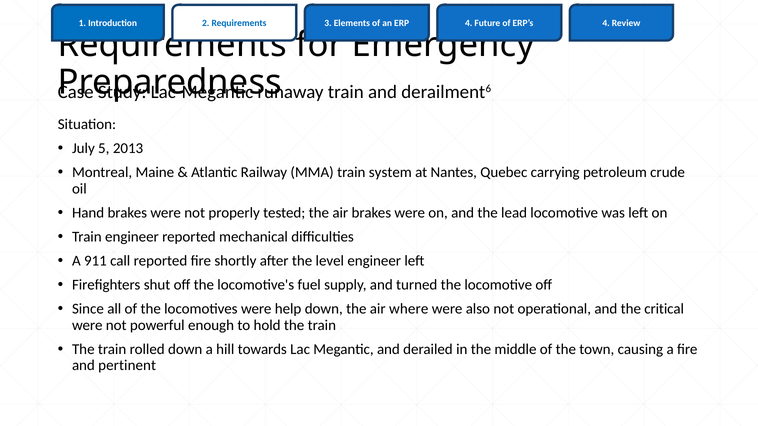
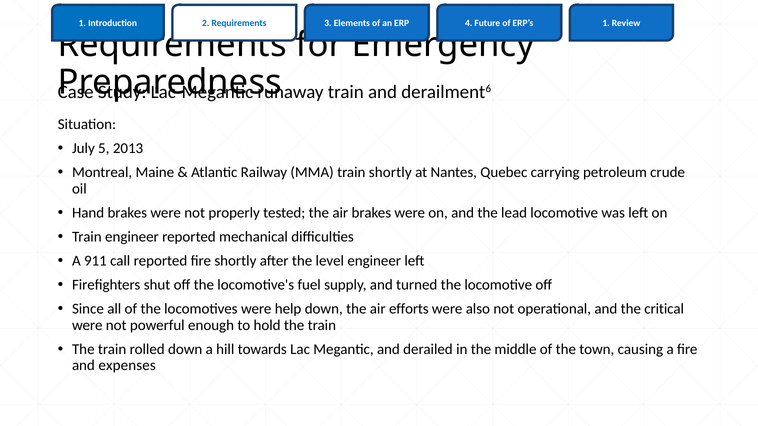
ERP’s 4: 4 -> 1 (606, 23)
train system: system -> shortly (390, 173)
where: where -> efforts (409, 309)
pertinent: pertinent -> expenses (127, 366)
